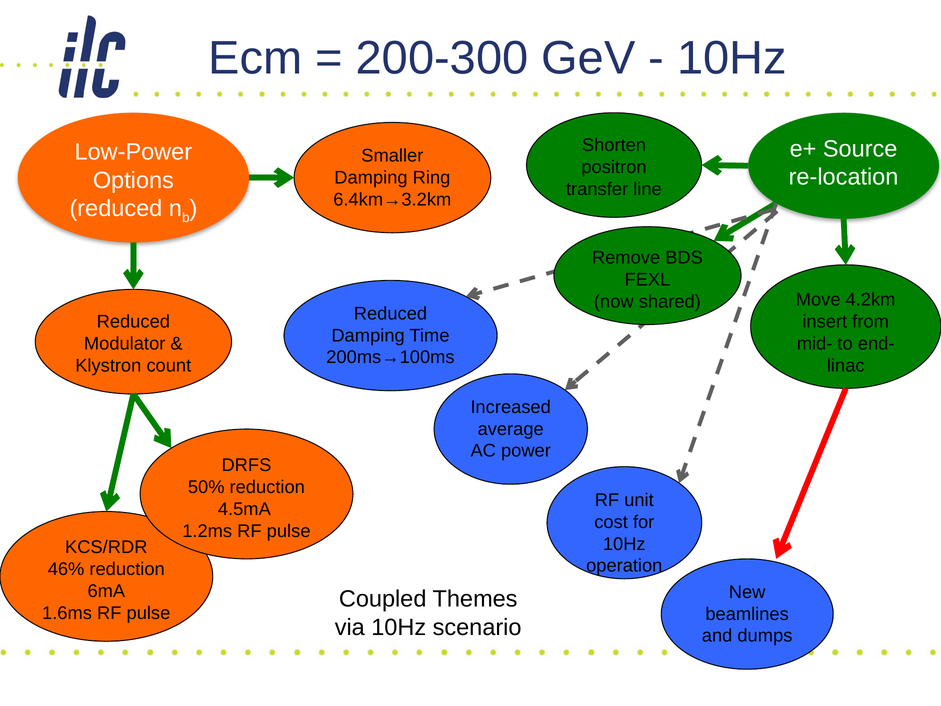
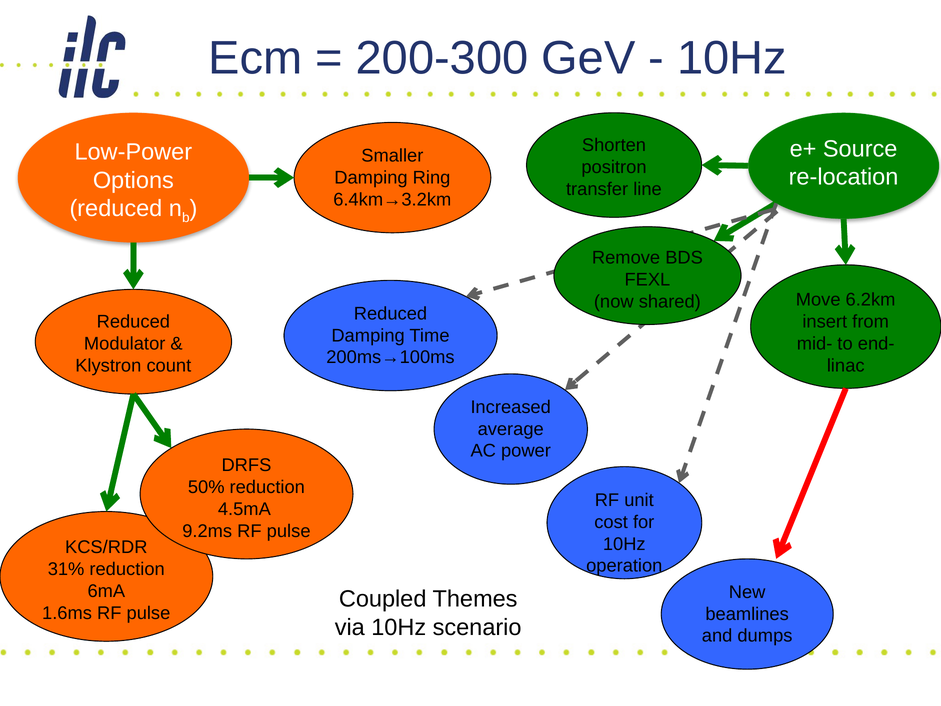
4.2km: 4.2km -> 6.2km (871, 300)
1.2ms: 1.2ms -> 9.2ms (207, 531)
46%: 46% -> 31% (66, 569)
